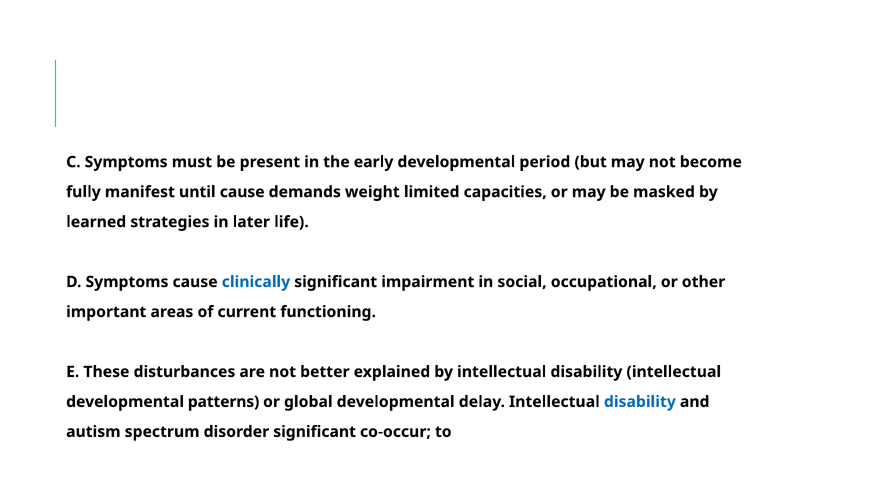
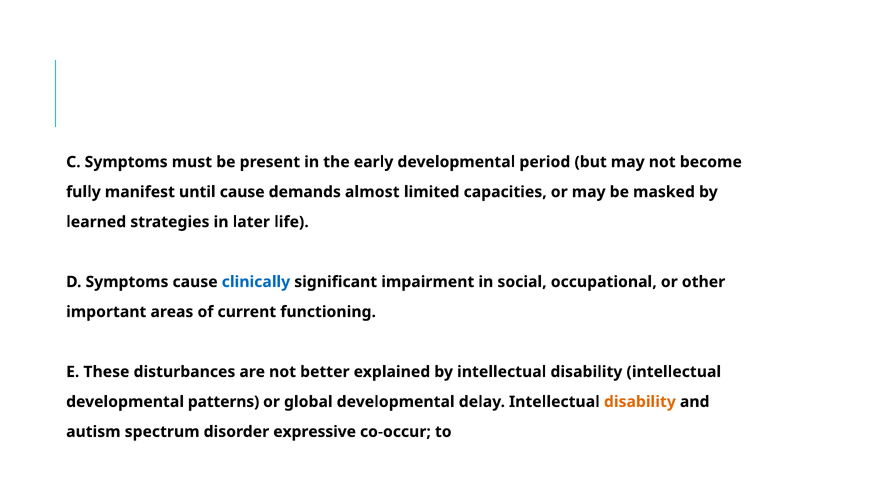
weight: weight -> almost (372, 192)
disability colour: blue -> orange (640, 401)
disorder significant: significant -> expressive (315, 431)
